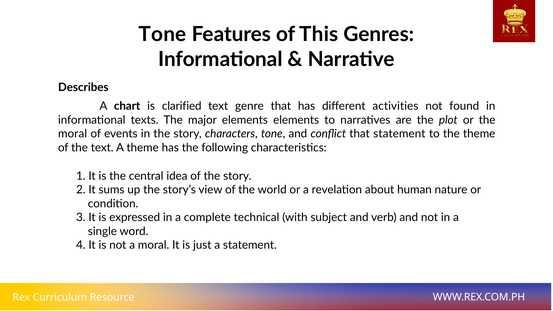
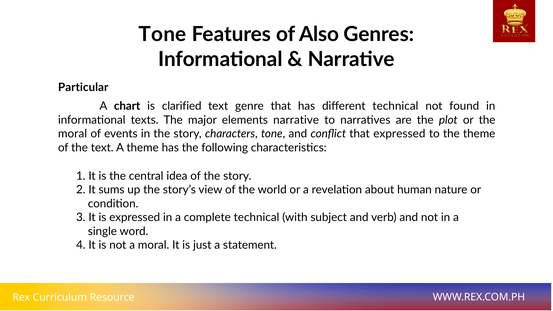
This: This -> Also (319, 34)
Describes: Describes -> Particular (83, 87)
different activities: activities -> technical (395, 106)
elements elements: elements -> narrative (296, 120)
that statement: statement -> expressed (399, 134)
